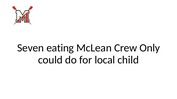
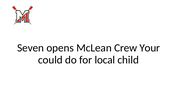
eating: eating -> opens (60, 48)
Only: Only -> Your (150, 48)
